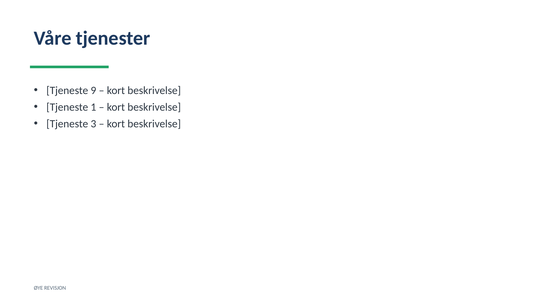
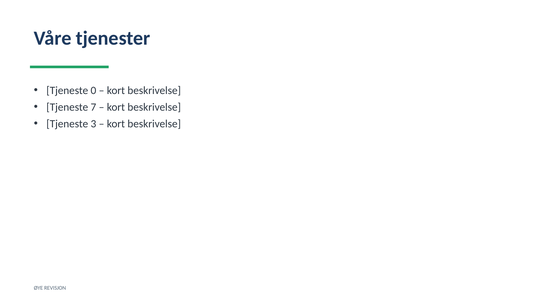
9: 9 -> 0 (93, 90)
1: 1 -> 7 (93, 107)
